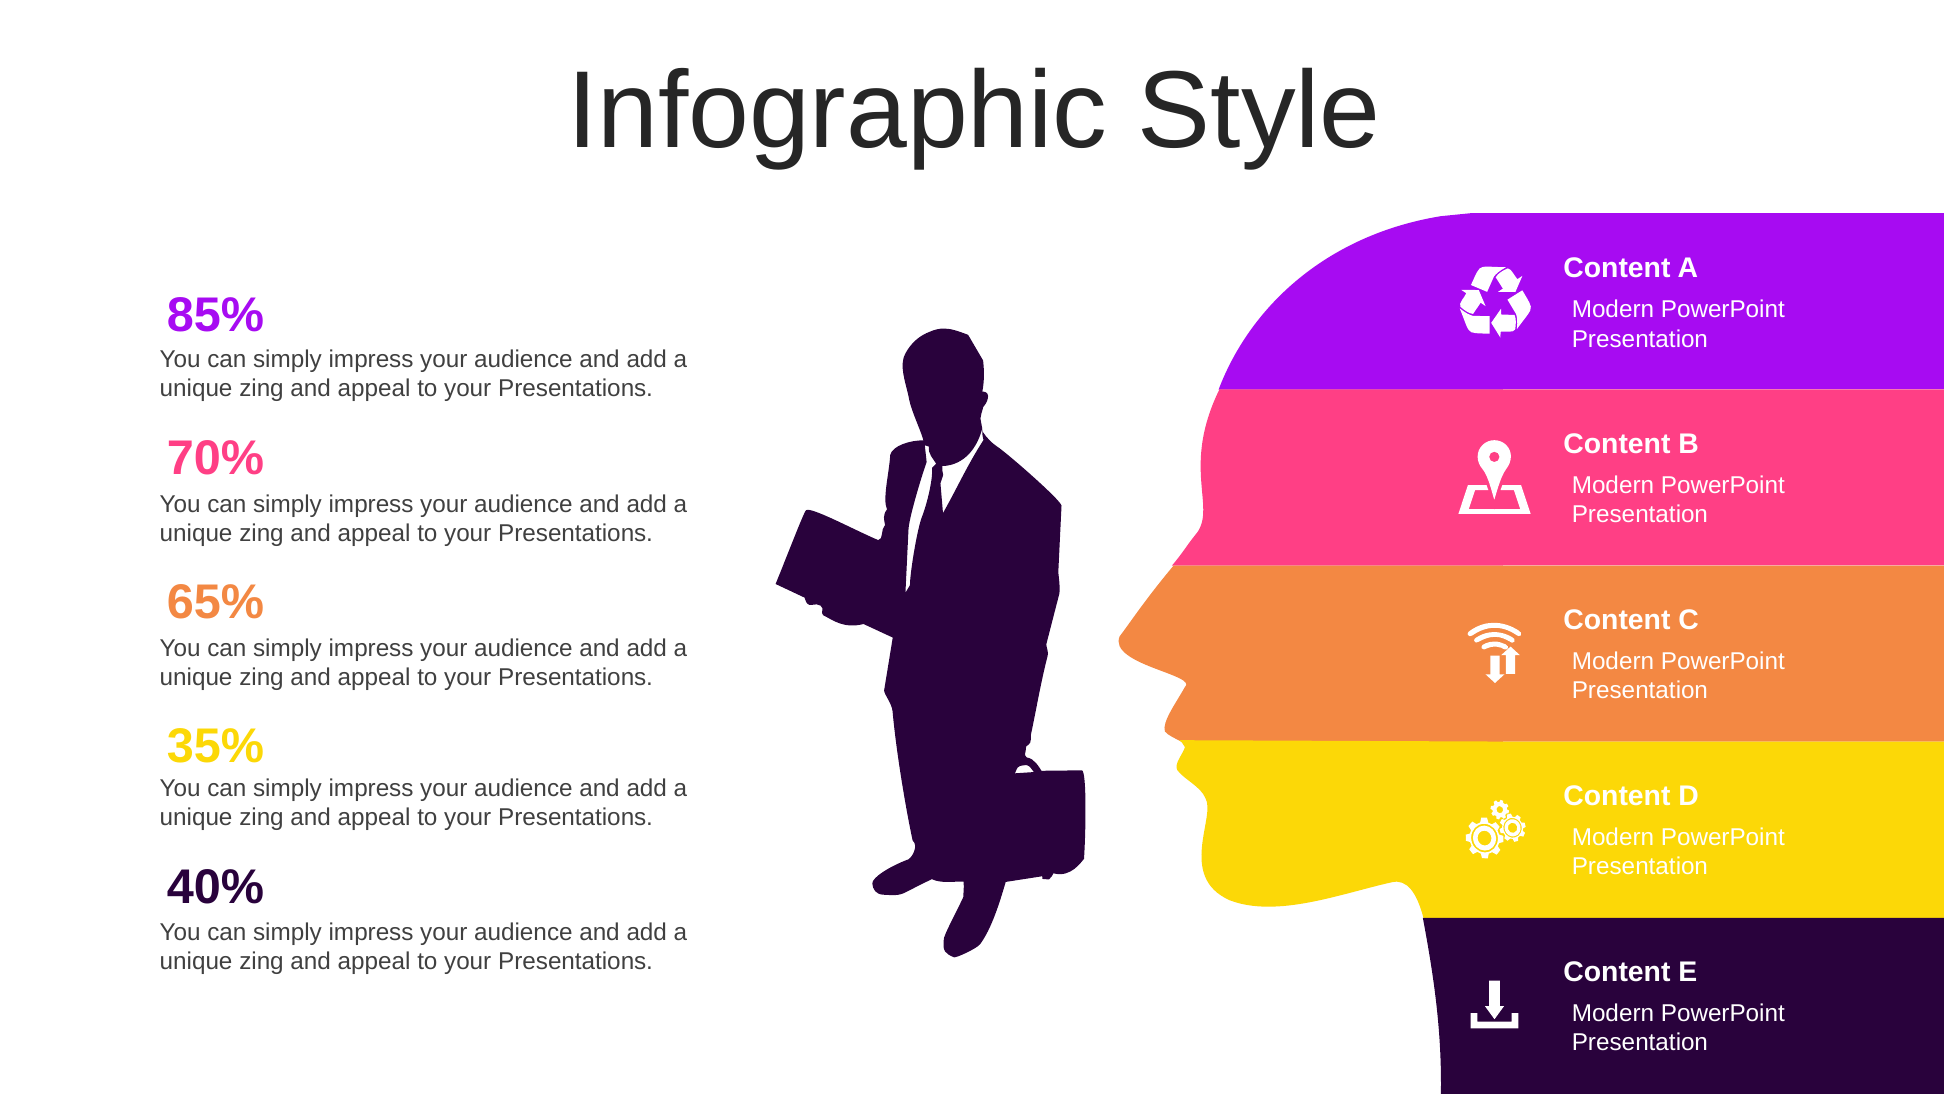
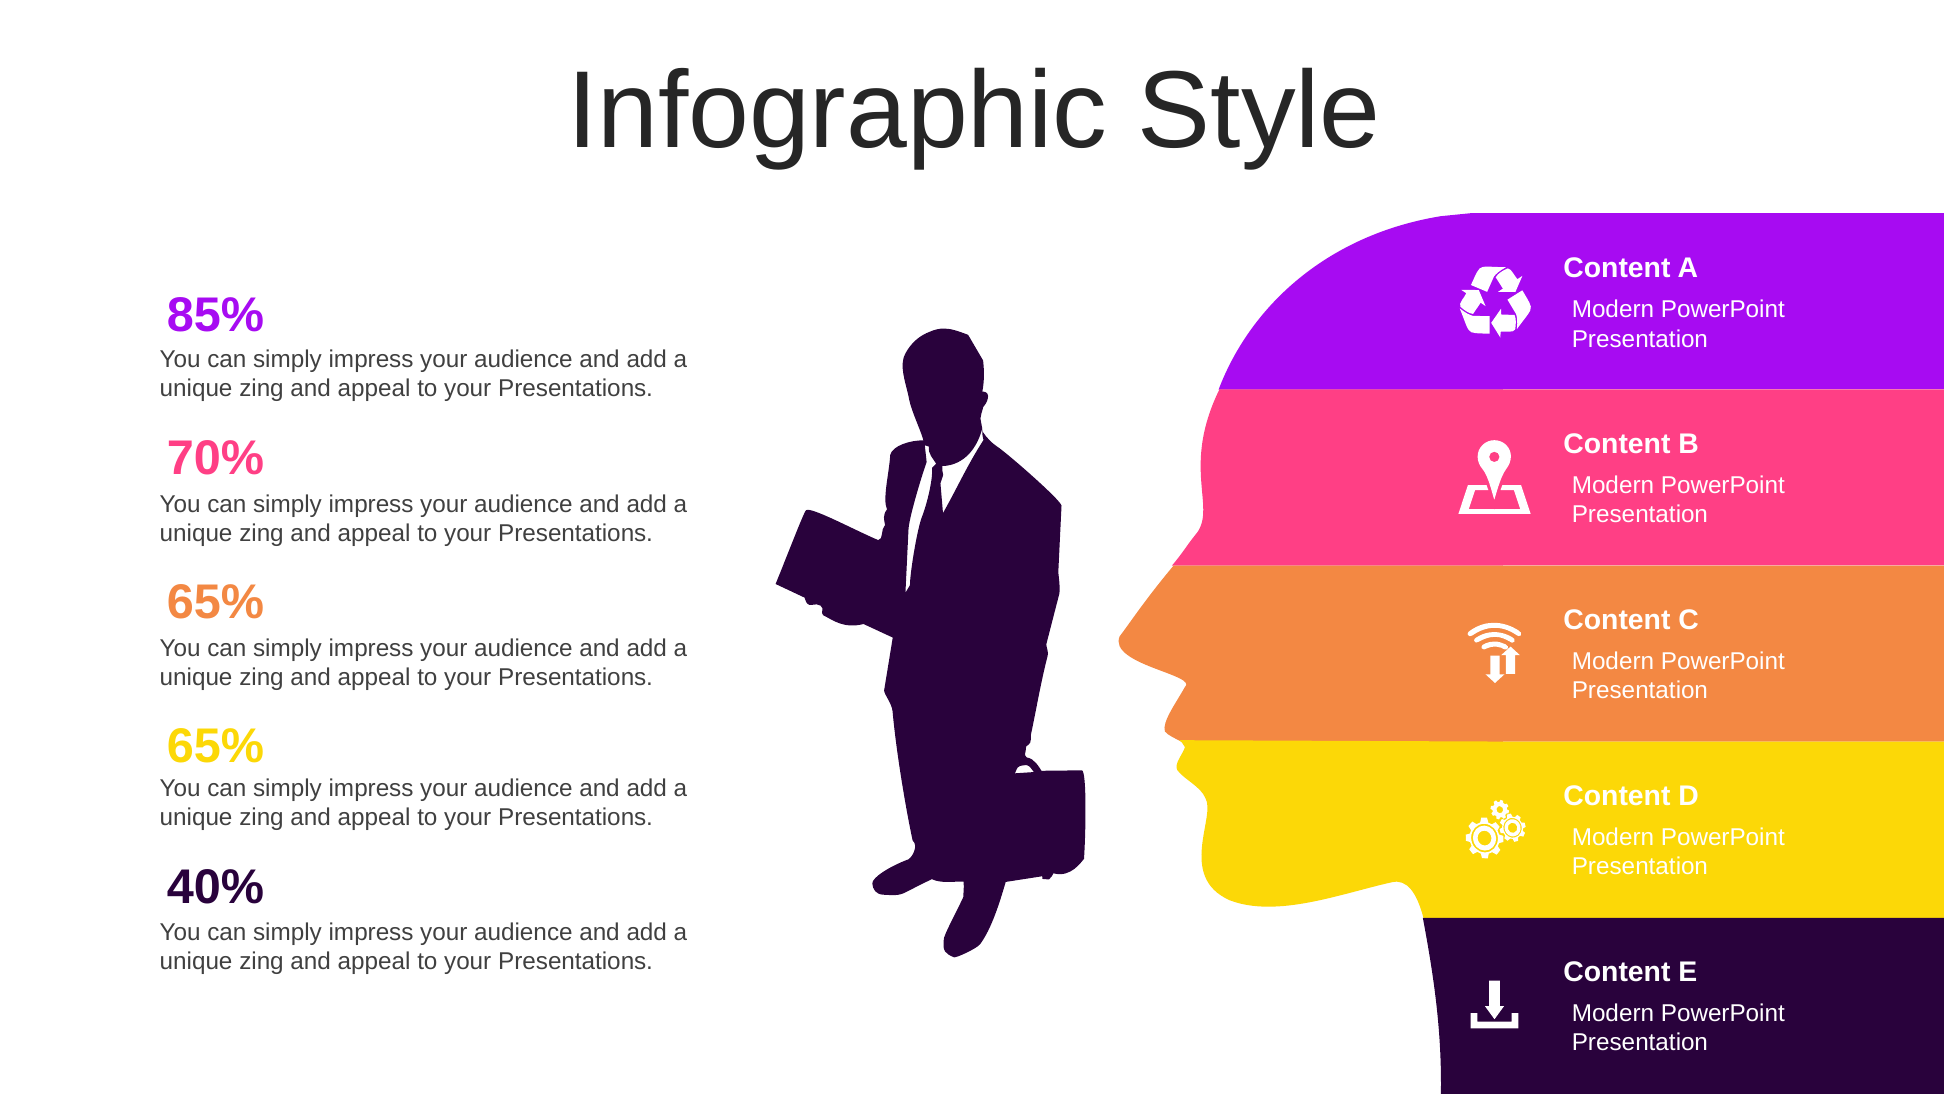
35%: 35% -> 65% (216, 746)
